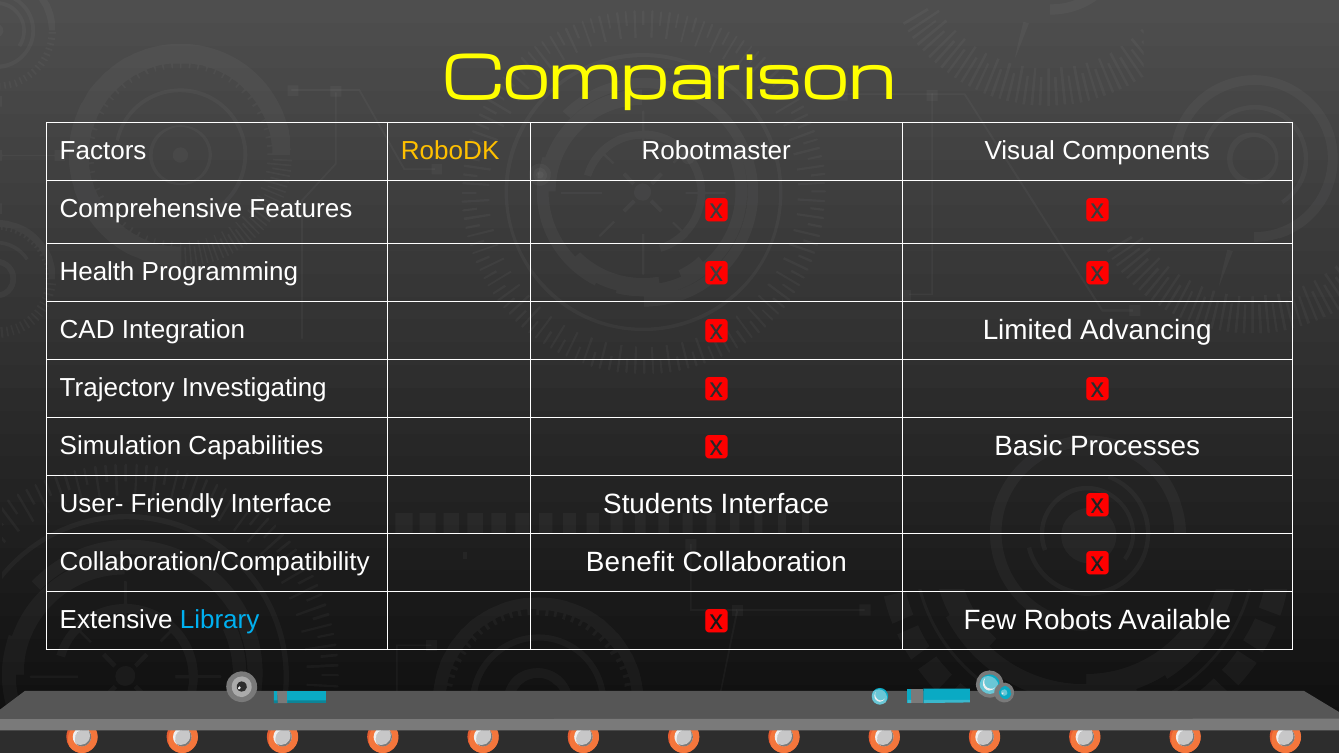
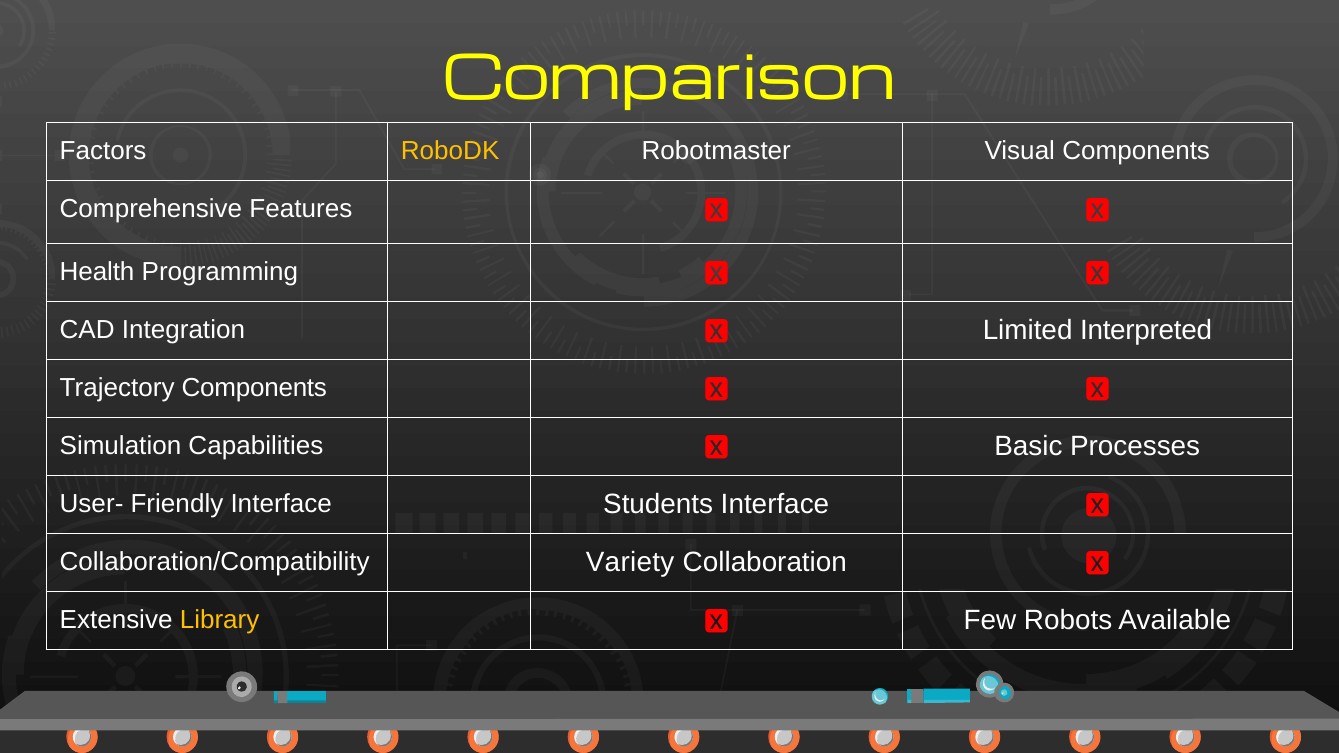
Advancing: Advancing -> Interpreted (1146, 331)
Trajectory Investigating: Investigating -> Components (254, 388)
Benefit: Benefit -> Variety (630, 563)
Library colour: light blue -> yellow (220, 620)
